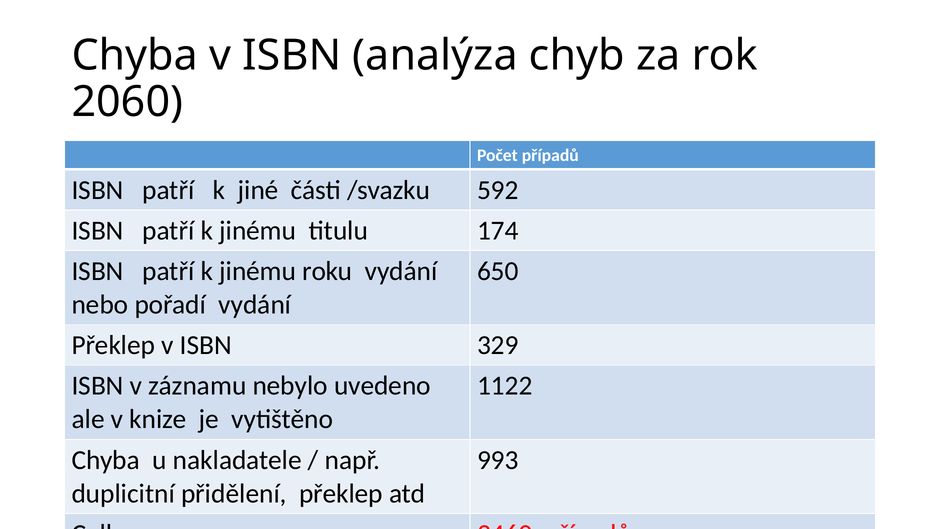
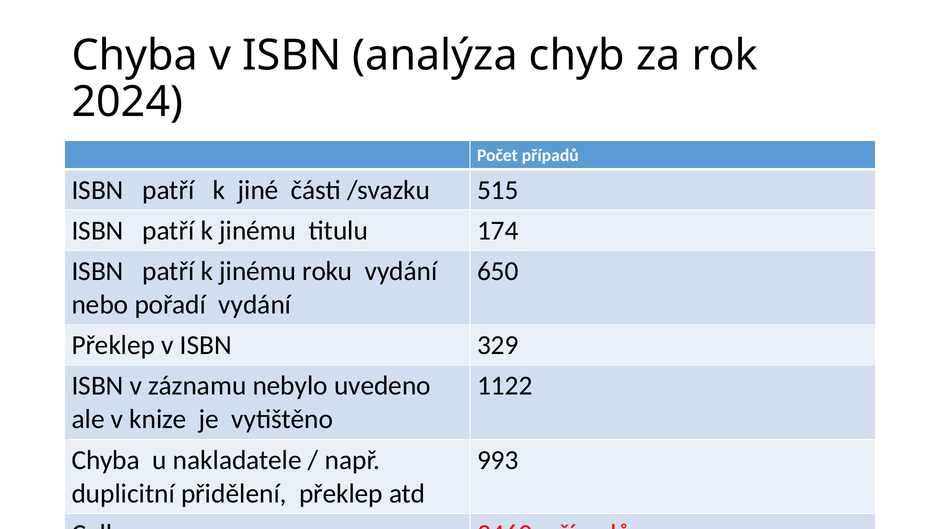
2060: 2060 -> 2024 (127, 102)
592: 592 -> 515 (498, 190)
